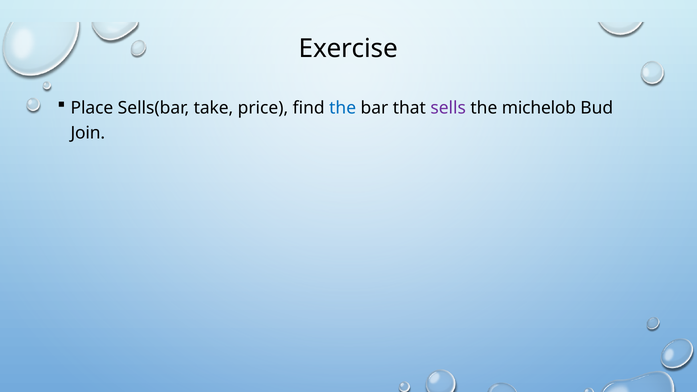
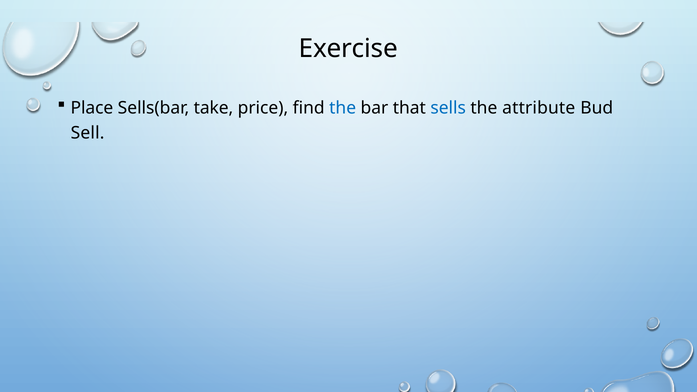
sells colour: purple -> blue (448, 108)
michelob: michelob -> attribute (539, 108)
Join: Join -> Sell (88, 133)
